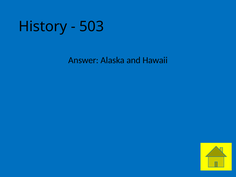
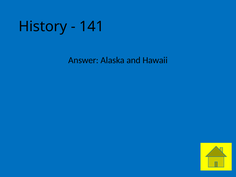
503: 503 -> 141 (92, 26)
